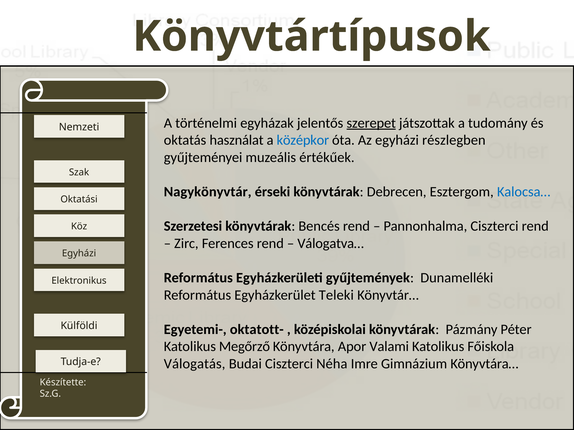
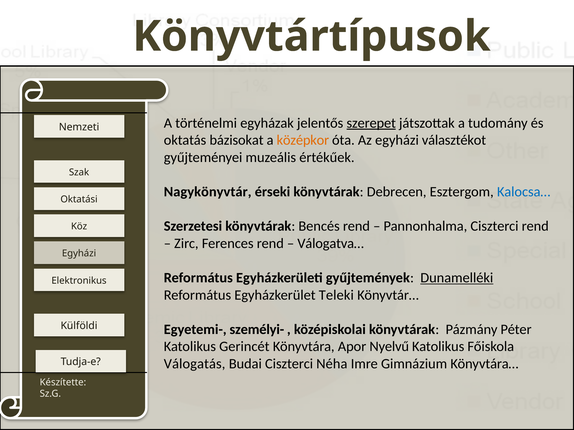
használat: használat -> bázisokat (237, 140)
középkor colour: blue -> orange (303, 140)
részlegben: részlegben -> választékot (454, 140)
Dunamelléki underline: none -> present (457, 278)
oktatott-: oktatott- -> személyi- (257, 330)
Megőrző: Megőrző -> Gerincét (244, 347)
Valami: Valami -> Nyelvű (389, 347)
